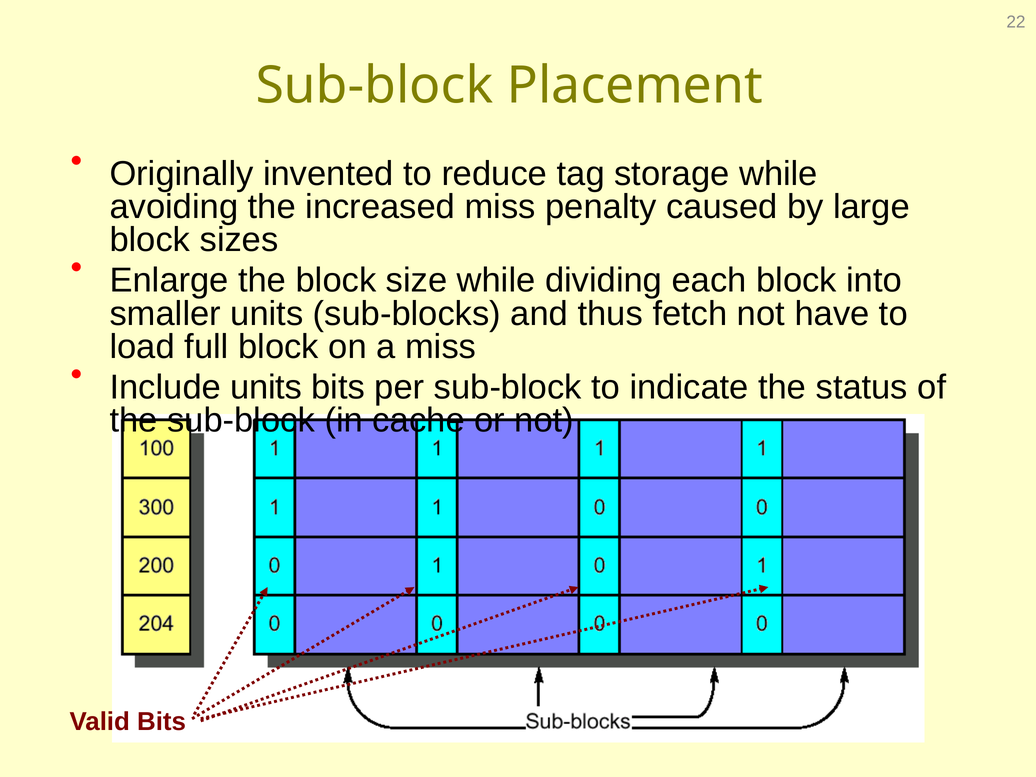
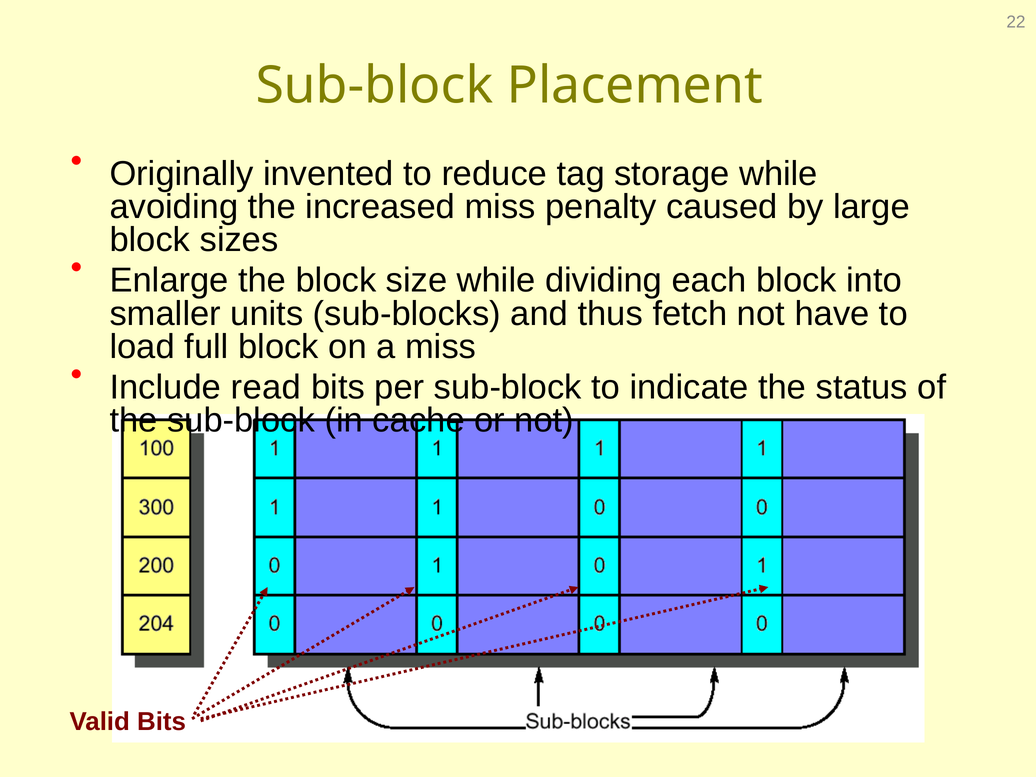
Include units: units -> read (266, 387)
